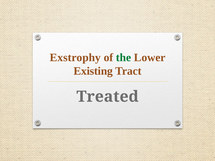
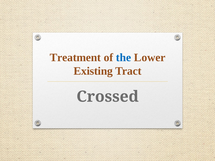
Exstrophy: Exstrophy -> Treatment (75, 58)
the colour: green -> blue (124, 58)
Treated: Treated -> Crossed (108, 97)
